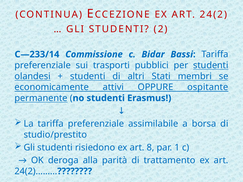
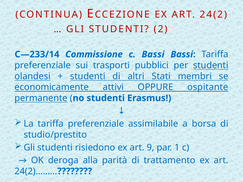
c Bidar: Bidar -> Bassi (153, 54)
8: 8 -> 9 (151, 148)
